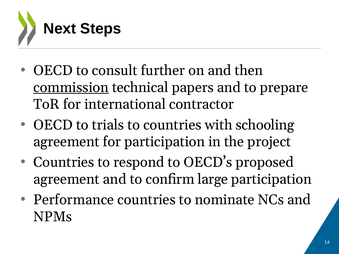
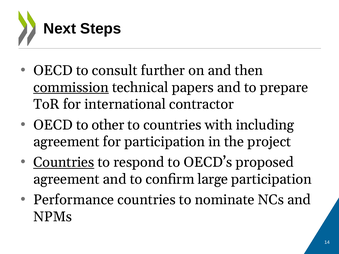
trials: trials -> other (108, 125)
schooling: schooling -> including (265, 125)
Countries underline: none -> present (64, 163)
